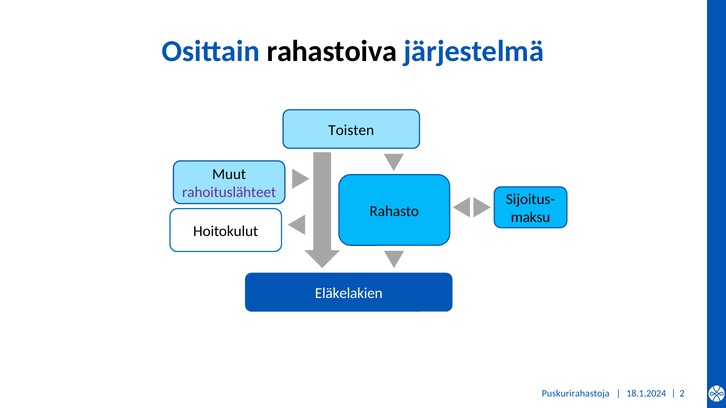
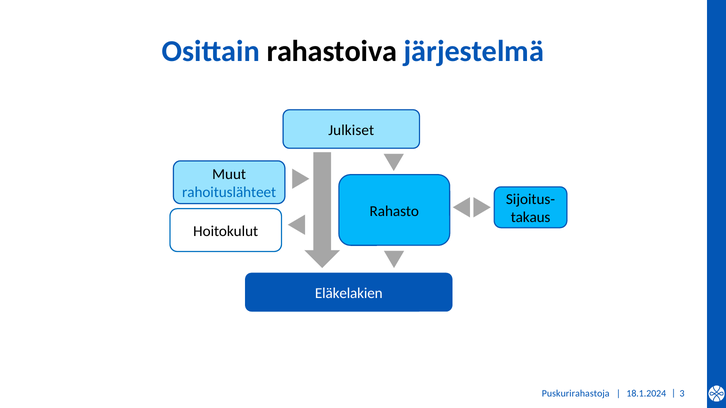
Toisten: Toisten -> Julkiset (351, 130)
rahoituslähteet colour: purple -> blue (229, 193)
maksu: maksu -> takaus (531, 218)
2: 2 -> 3 (682, 394)
